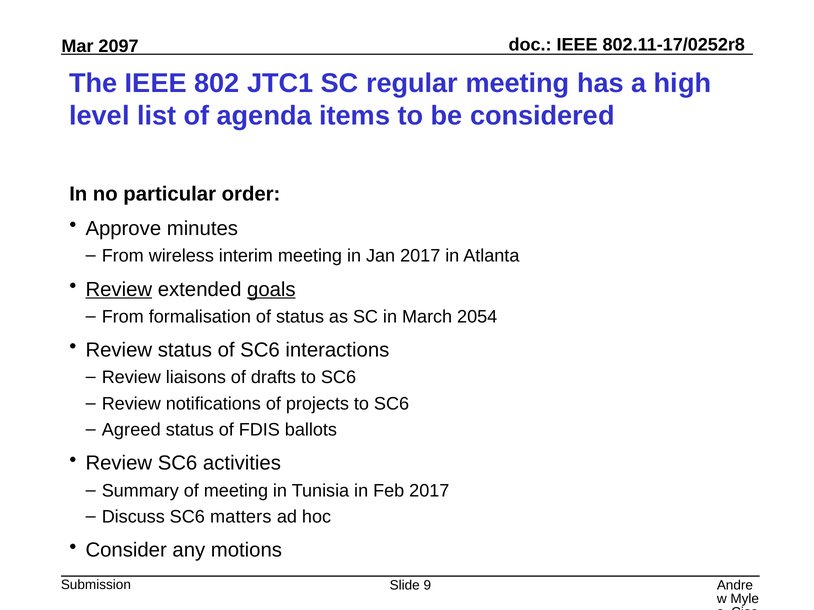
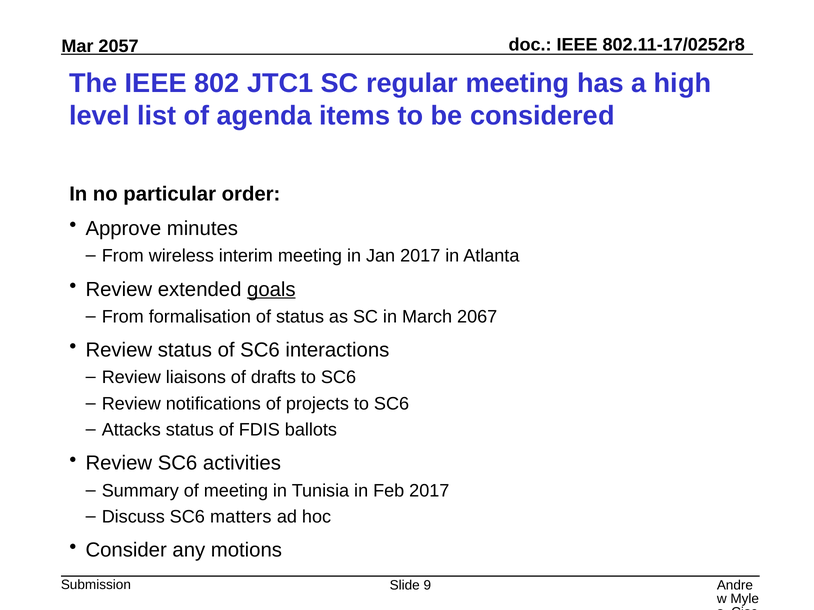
2097: 2097 -> 2057 (119, 46)
Review underline: present -> none (119, 290)
2054: 2054 -> 2067 (477, 317)
Agreed: Agreed -> Attacks (131, 430)
